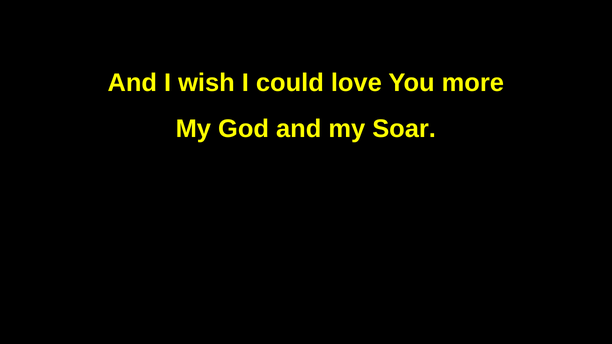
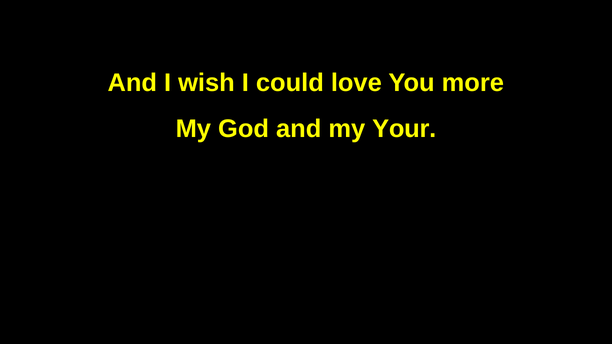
Soar: Soar -> Your (404, 129)
